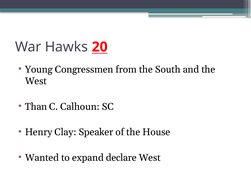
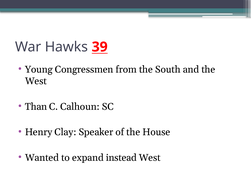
20: 20 -> 39 (100, 47)
declare: declare -> instead (121, 158)
